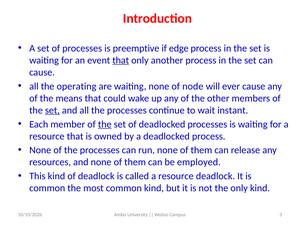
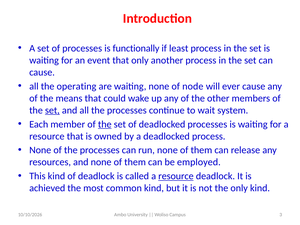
preemptive: preemptive -> functionally (136, 48)
edge: edge -> least (179, 48)
that underline: present -> none (121, 60)
instant: instant -> system (233, 110)
resource underline: none -> present (176, 176)
common: common -> achieved (47, 188)
